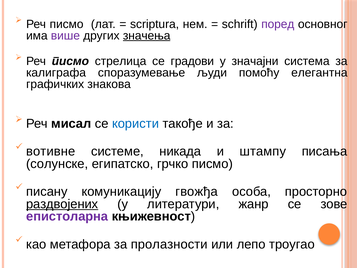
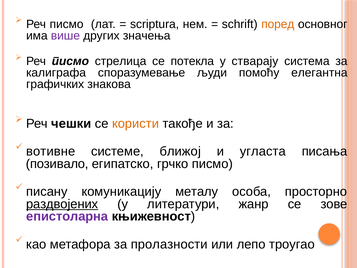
поред colour: purple -> orange (278, 24)
значења underline: present -> none (147, 36)
градови: градови -> потекла (192, 61)
значајни: значајни -> стварају (255, 61)
мисал: мисал -> чешки (71, 124)
користи colour: blue -> orange (136, 124)
никада: никада -> ближој (180, 151)
штампу: штампу -> угласта (263, 151)
солунске: солунске -> позивало (57, 164)
гвожђа: гвожђа -> металу (197, 192)
